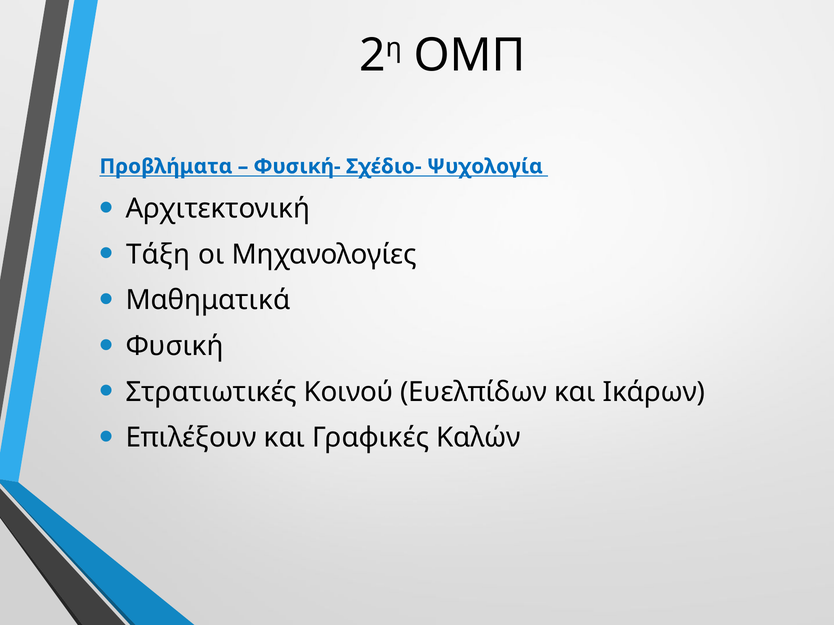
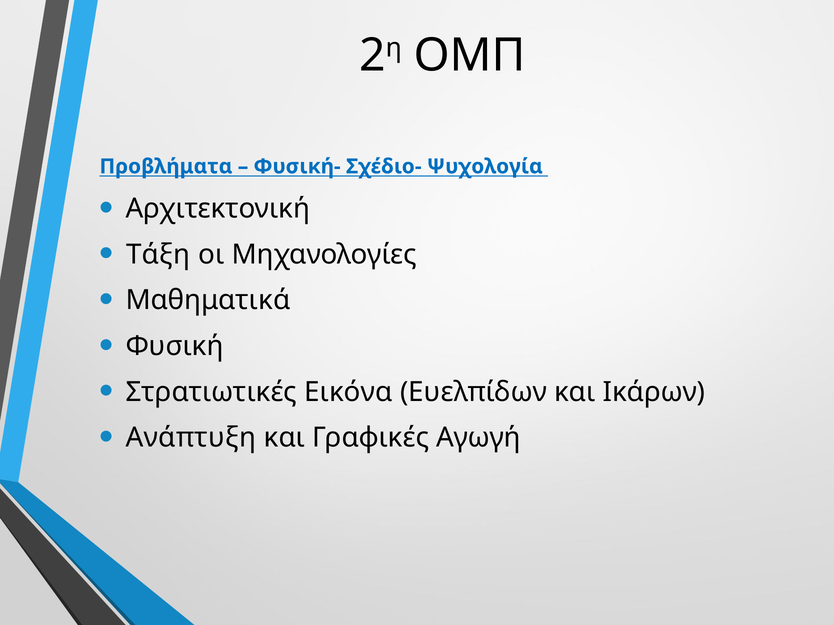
Κοινού: Κοινού -> Εικόνα (348, 392)
Επιλέξουν: Επιλέξουν -> Ανάπτυξη (191, 438)
Καλών: Καλών -> Αγωγή (478, 438)
